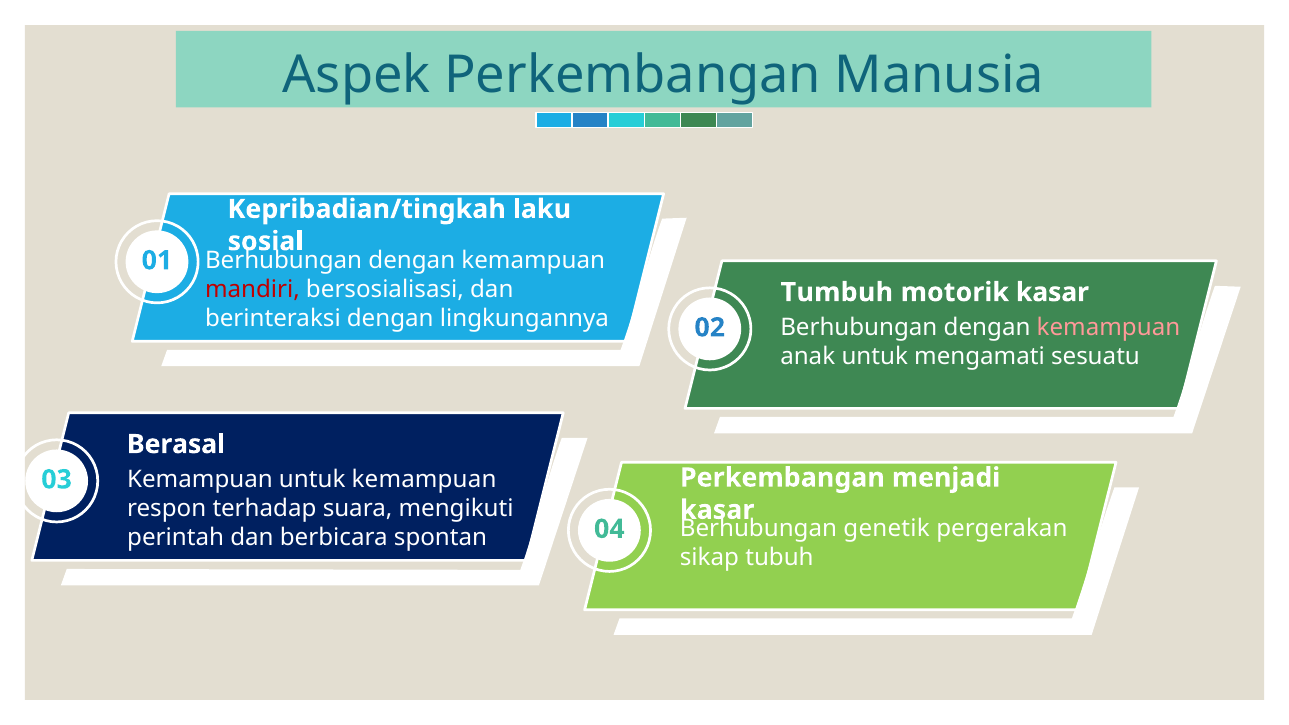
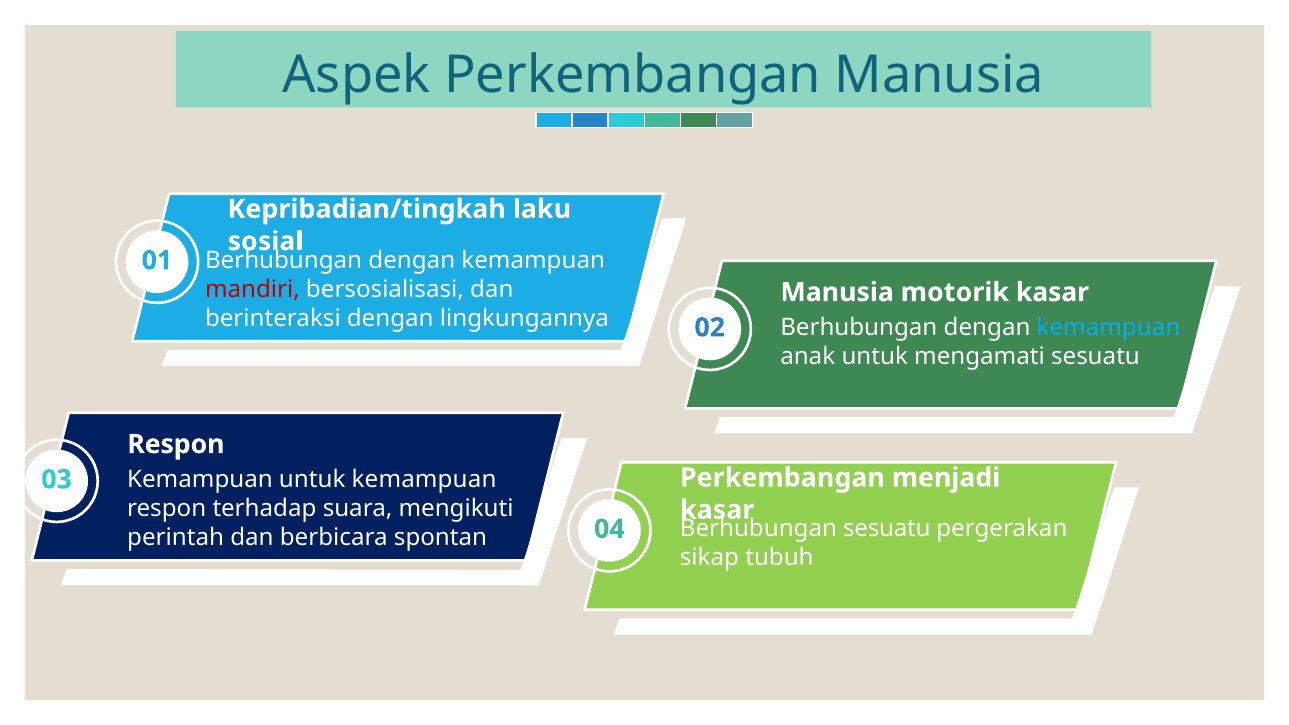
Tumbuh: Tumbuh -> Manusia (837, 292)
kemampuan colour: pink -> light blue (1108, 327)
Berasal: Berasal -> Respon (176, 444)
genetik: genetik -> sesuatu (887, 529)
